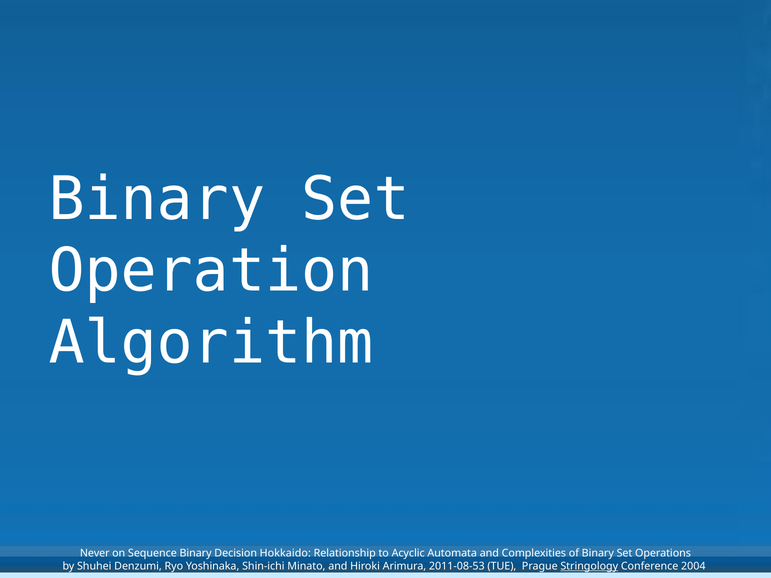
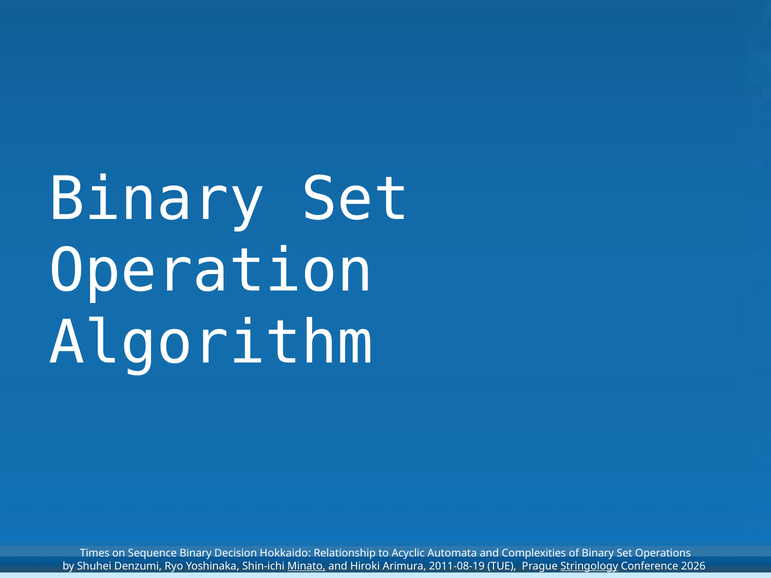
Never: Never -> Times (95, 554)
Minato underline: none -> present (306, 566)
2011-08-53: 2011-08-53 -> 2011-08-19 (457, 566)
2004: 2004 -> 2026 (693, 566)
